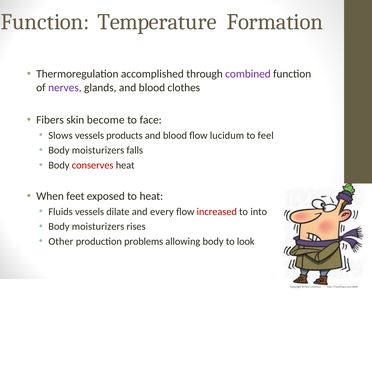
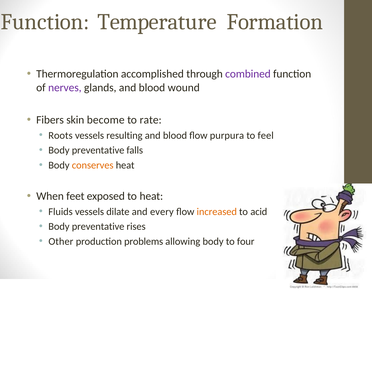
clothes: clothes -> wound (184, 88)
face: face -> rate (151, 120)
Slows: Slows -> Roots (60, 135)
products: products -> resulting (124, 135)
lucidum: lucidum -> purpura (227, 135)
moisturizers: moisturizers -> preventative (98, 150)
conserves colour: red -> orange (93, 165)
increased colour: red -> orange (217, 212)
into: into -> acid (259, 212)
moisturizers: moisturizers -> preventative (98, 227)
look: look -> four (246, 241)
